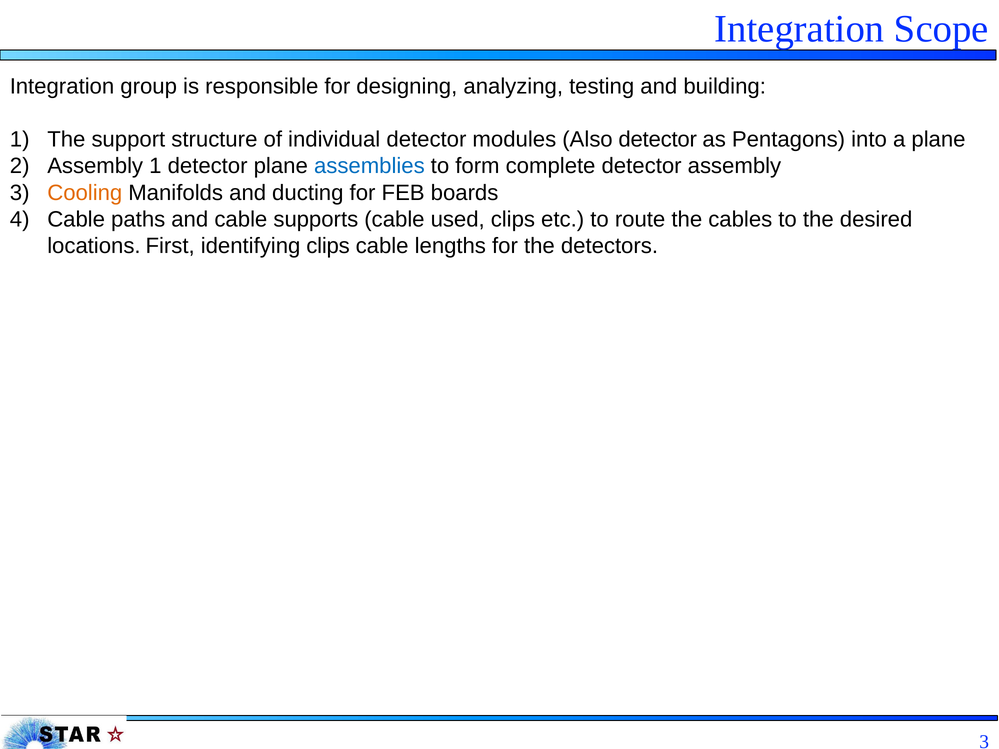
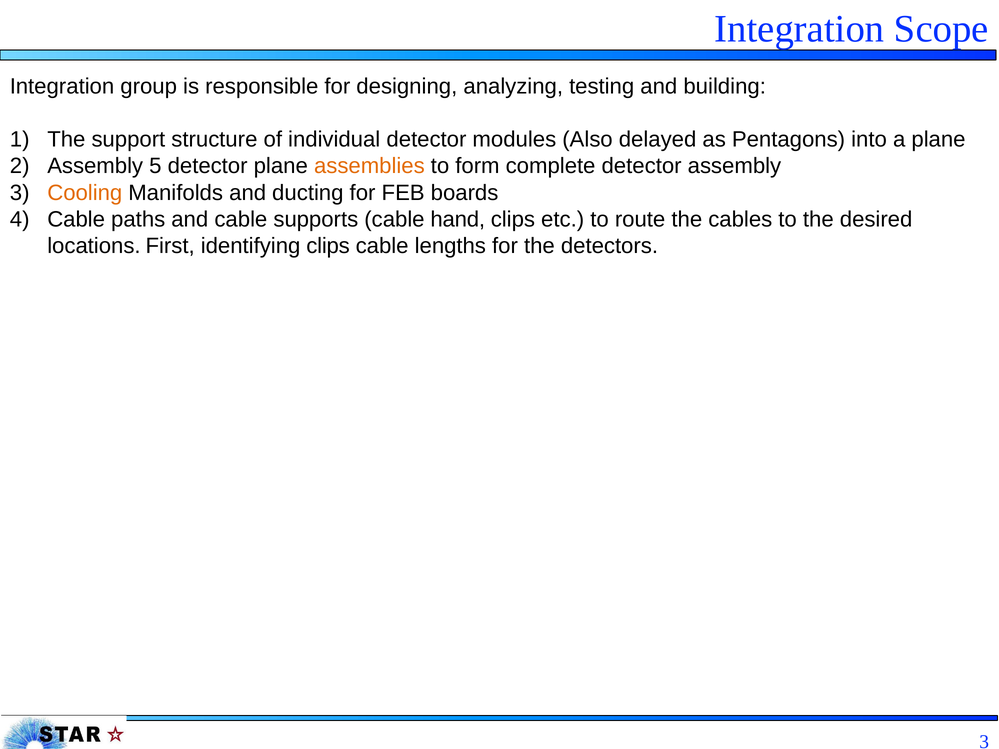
Also detector: detector -> delayed (658, 140)
Assembly 1: 1 -> 5 (155, 166)
assemblies colour: blue -> orange (369, 166)
used: used -> hand (458, 219)
